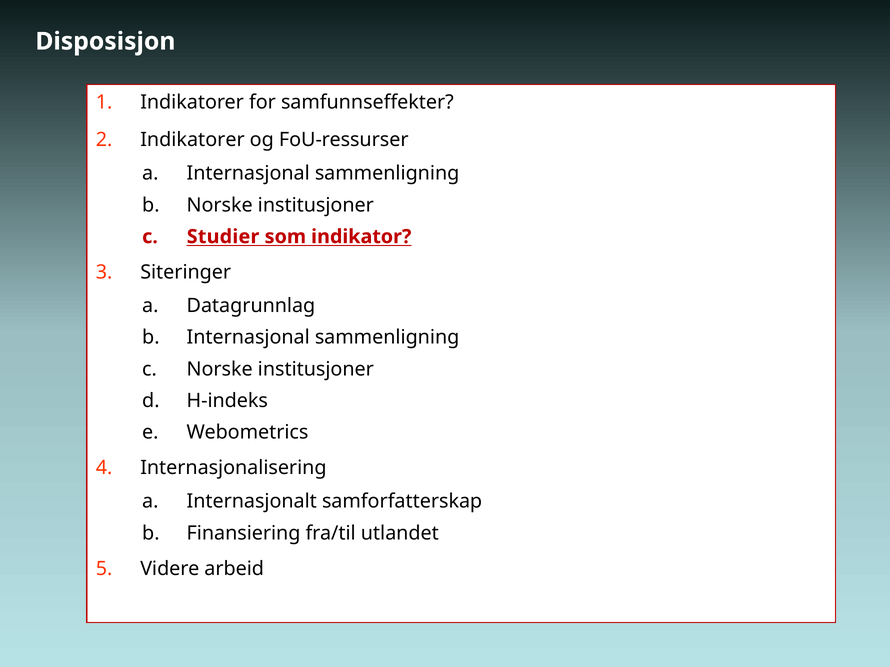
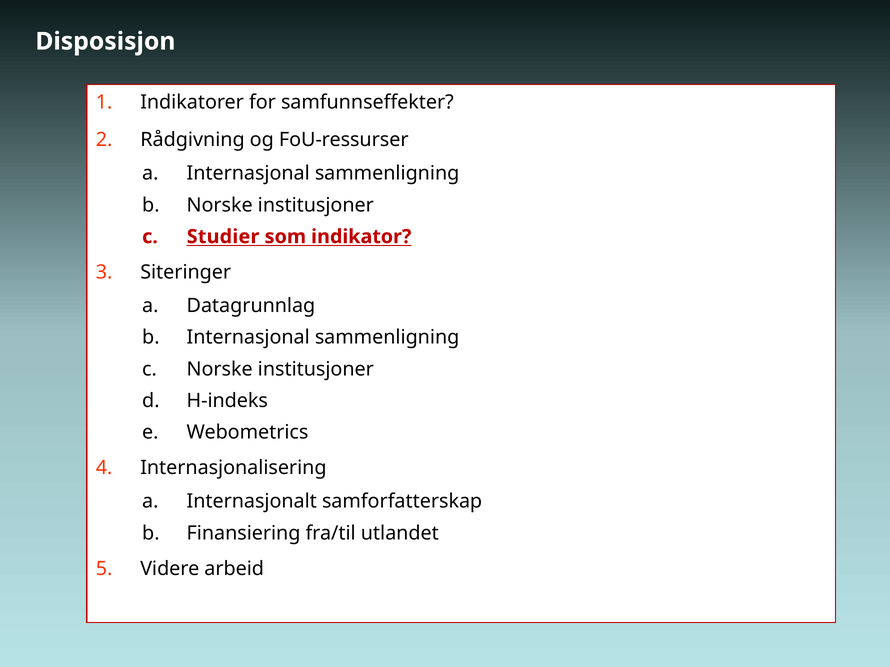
Indikatorer: Indikatorer -> Rådgivning (192, 140)
